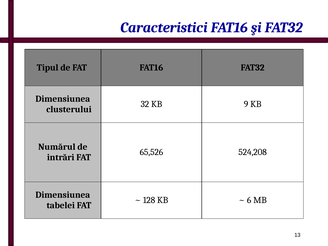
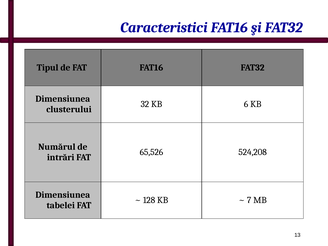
9: 9 -> 6 (246, 104)
6: 6 -> 7 (249, 200)
